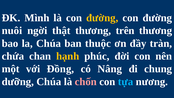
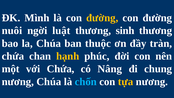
thật: thật -> luật (61, 31)
trên: trên -> sinh (125, 31)
với Đồng: Đồng -> Chứa (61, 69)
dưỡng: dưỡng -> nương (18, 82)
chốn colour: pink -> light blue (86, 82)
tựa colour: light blue -> yellow (126, 82)
